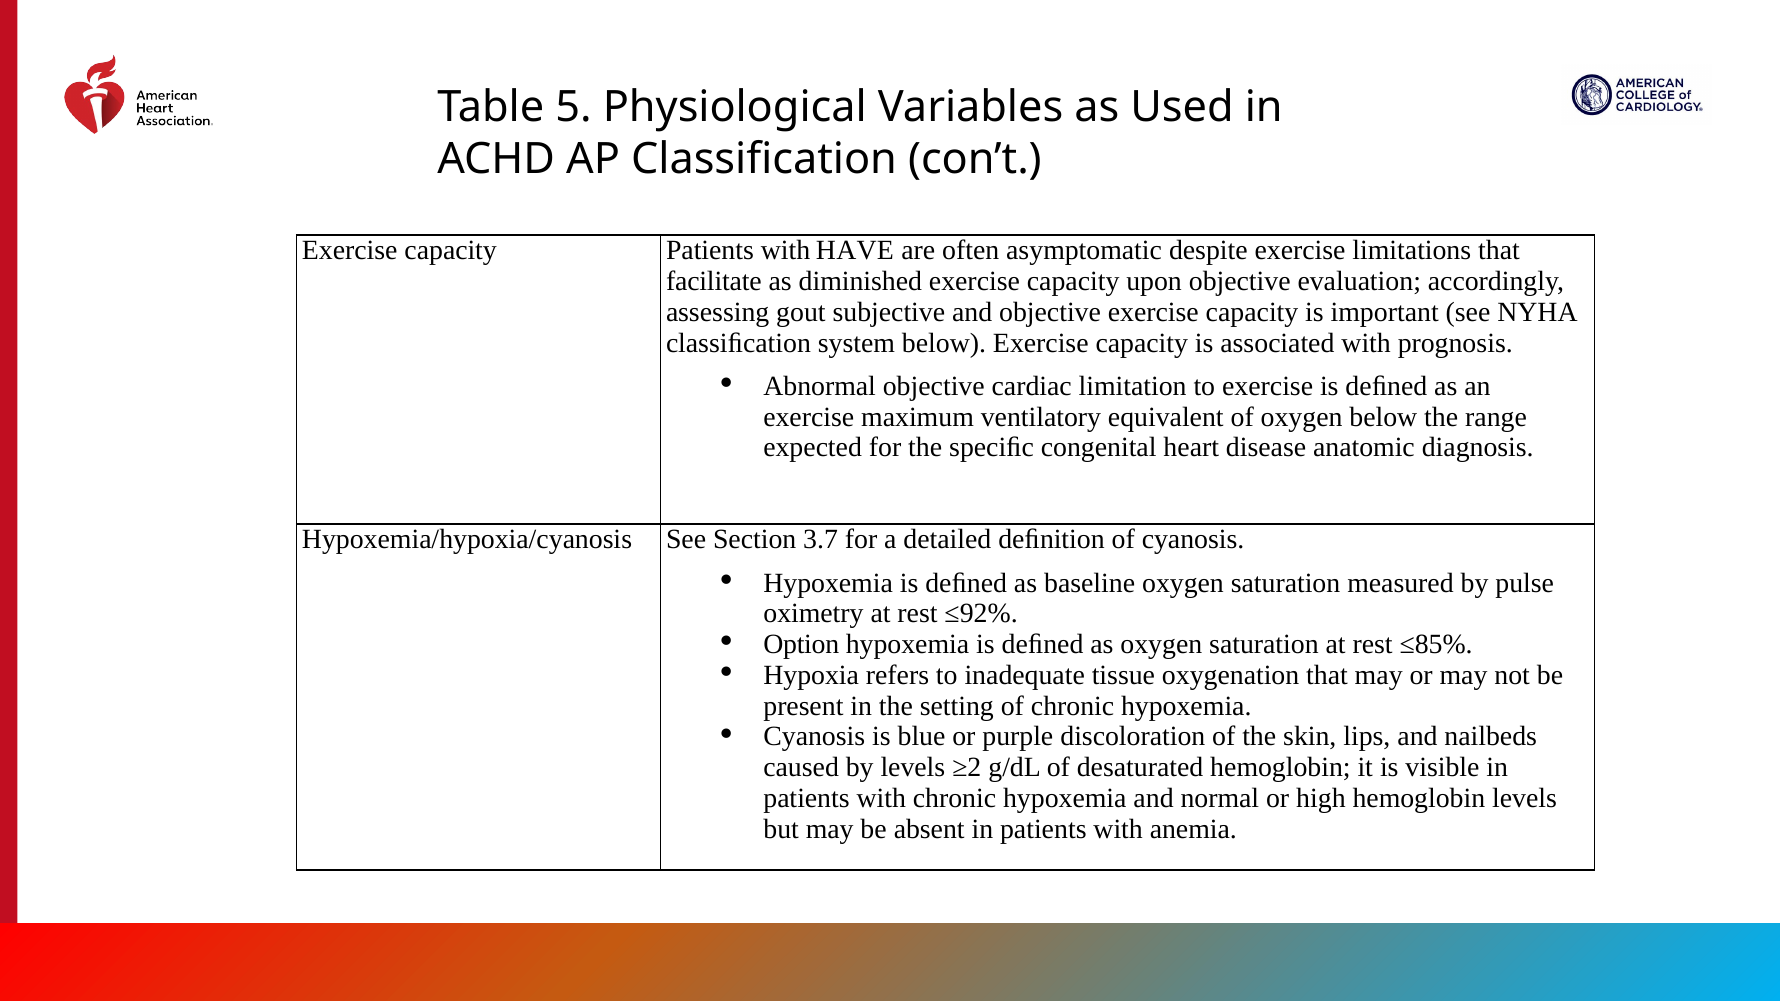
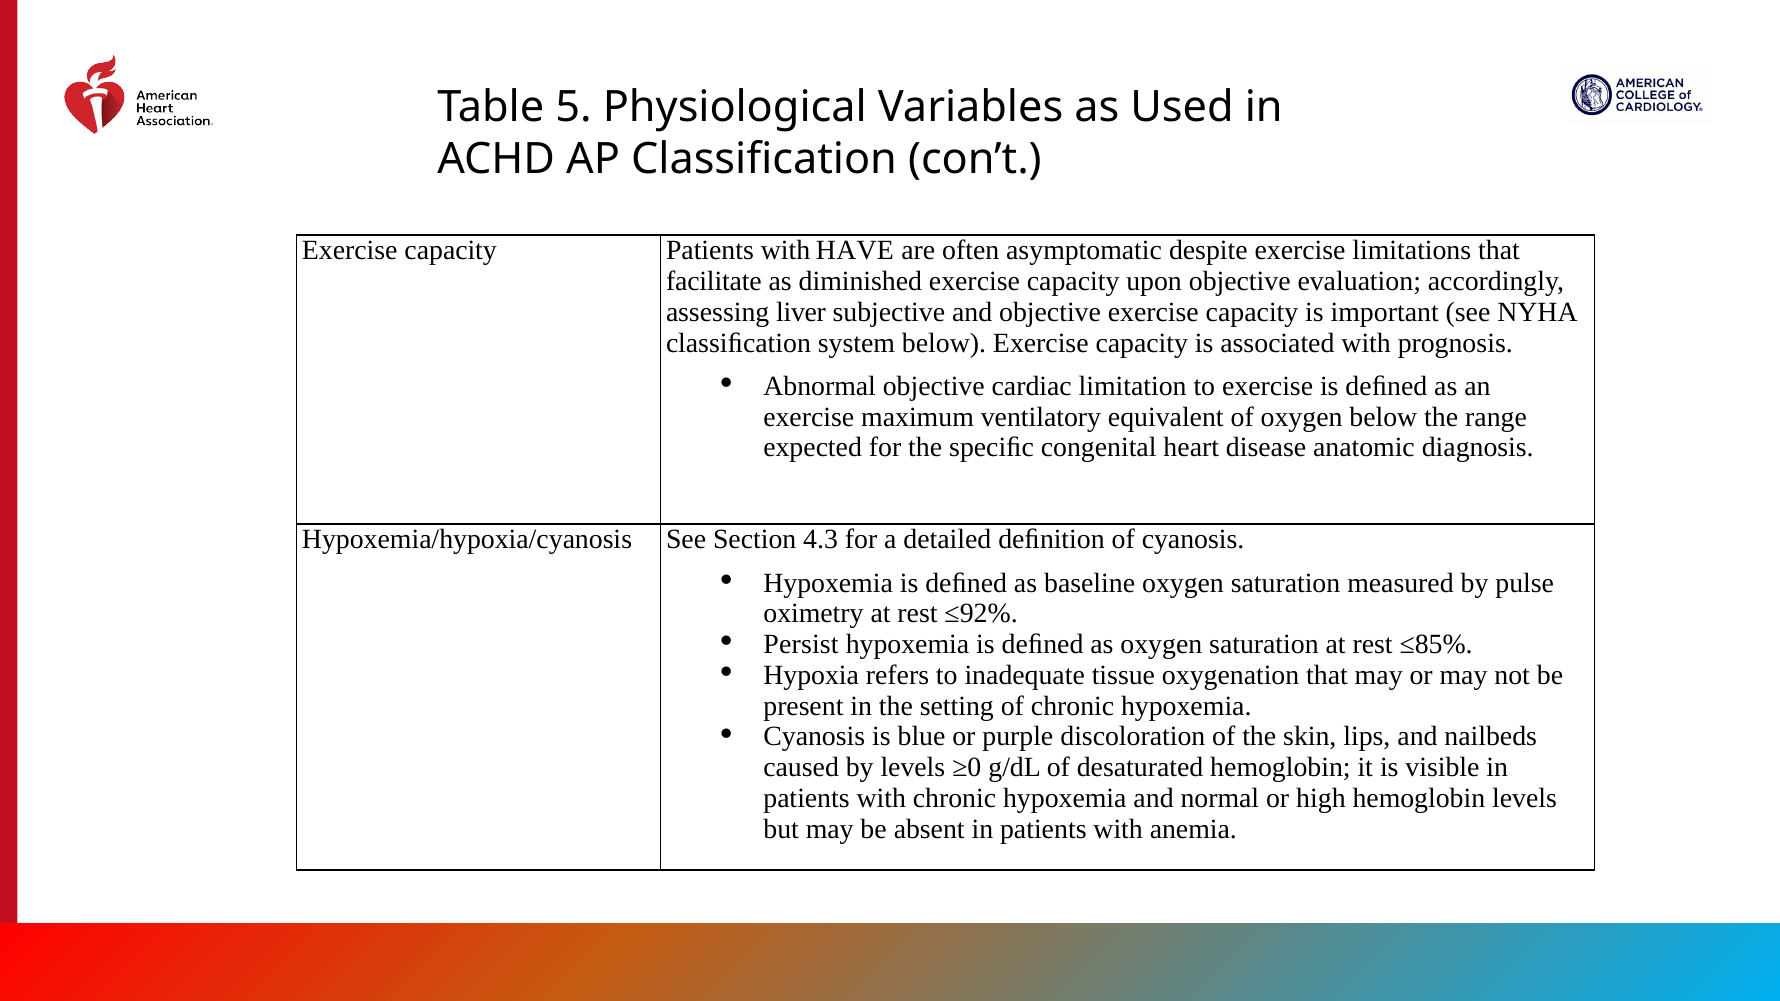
gout: gout -> liver (801, 312)
3.7: 3.7 -> 4.3 (821, 540)
Option: Option -> Persist (801, 645)
≥2: ≥2 -> ≥0 (967, 768)
